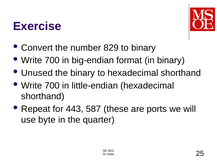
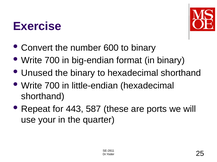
829: 829 -> 600 (111, 48)
byte: byte -> your (47, 120)
